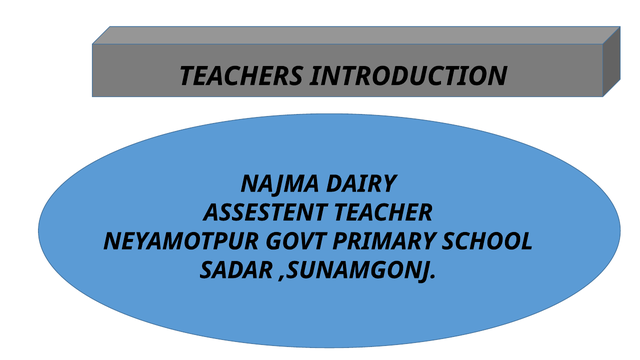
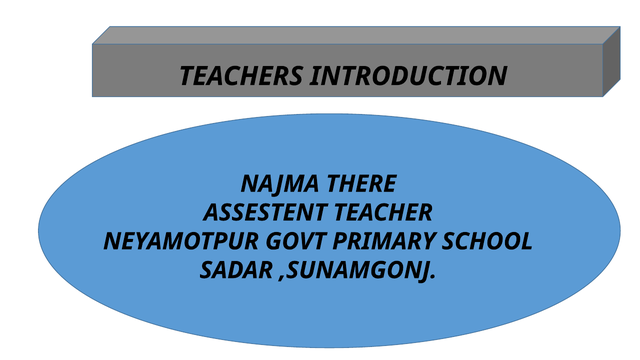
DAIRY: DAIRY -> THERE (361, 184)
